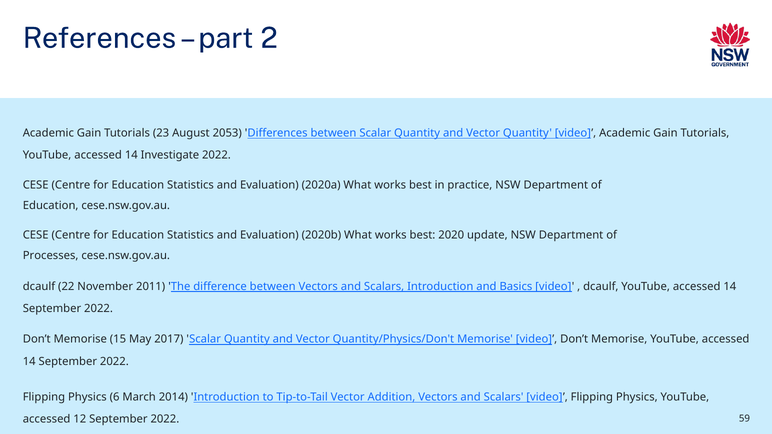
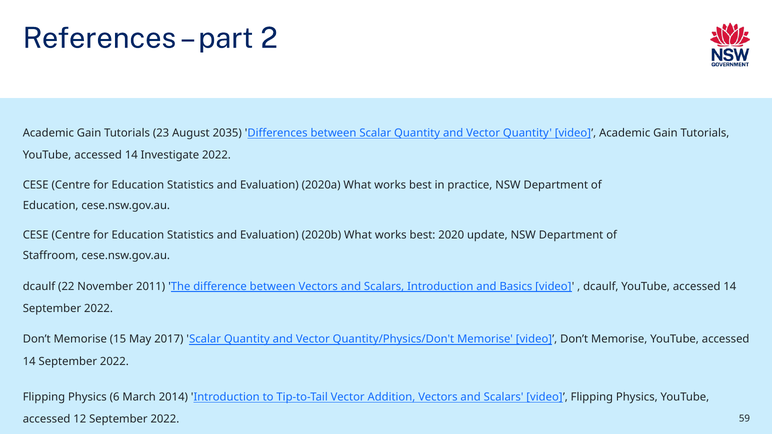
2053: 2053 -> 2035 (227, 133)
Processes: Processes -> Staffroom (51, 256)
